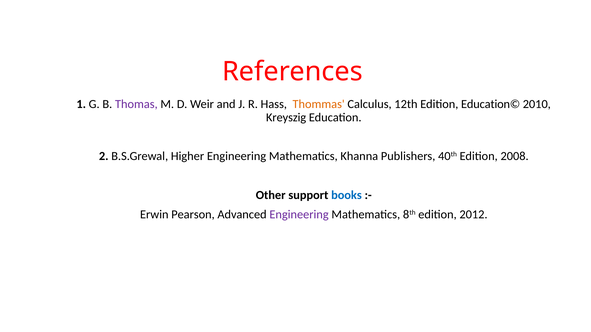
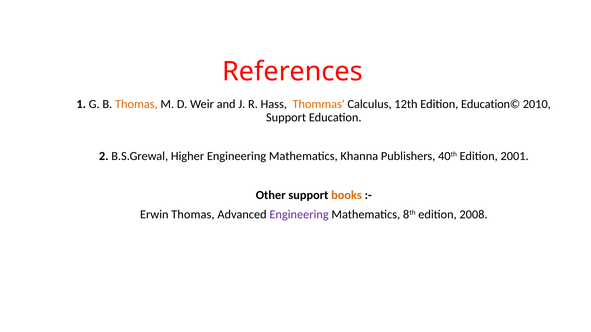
Thomas colour: purple -> orange (136, 104)
Kreyszig: Kreyszig -> Support (286, 118)
2008: 2008 -> 2001 (515, 156)
books colour: blue -> orange (346, 195)
Erwin Pearson: Pearson -> Thomas (193, 215)
2012: 2012 -> 2008 (474, 215)
